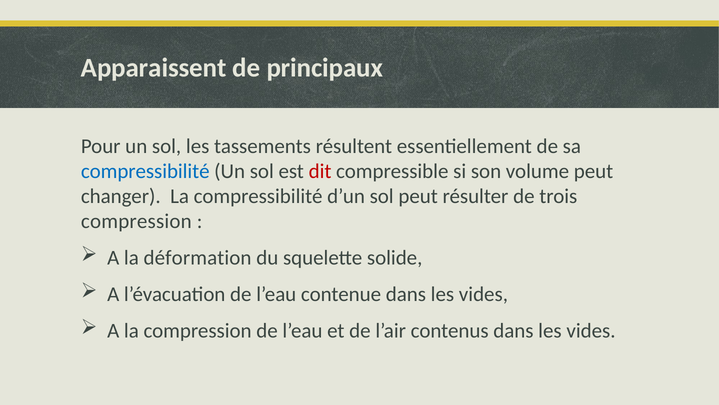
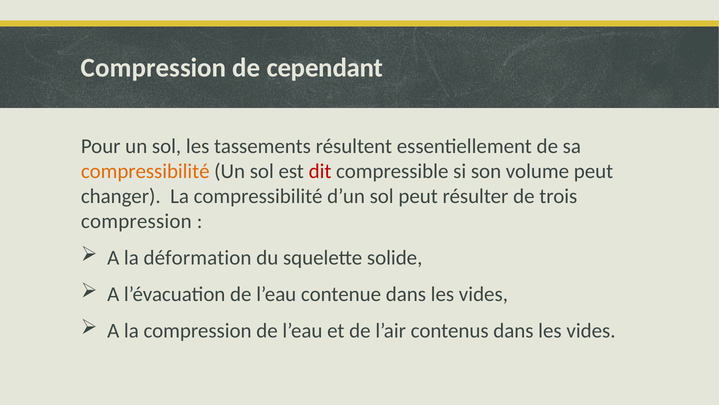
Apparaissent: Apparaissent -> Compression (154, 68)
principaux: principaux -> cependant (325, 68)
compressibilité colour: blue -> orange (145, 171)
